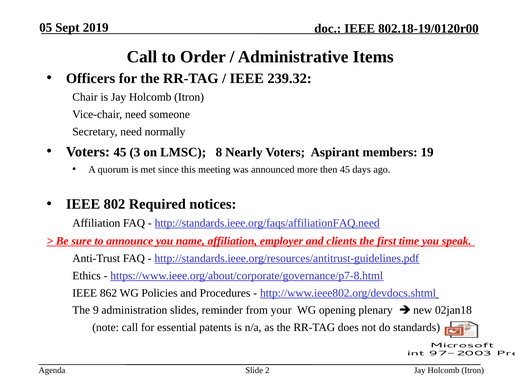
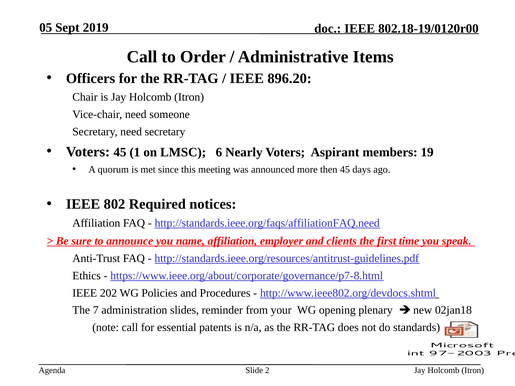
239.32: 239.32 -> 896.20 (290, 78)
need normally: normally -> secretary (165, 132)
3: 3 -> 1 (135, 152)
8: 8 -> 6 (219, 152)
862: 862 -> 202 (108, 293)
9: 9 -> 7 (96, 310)
